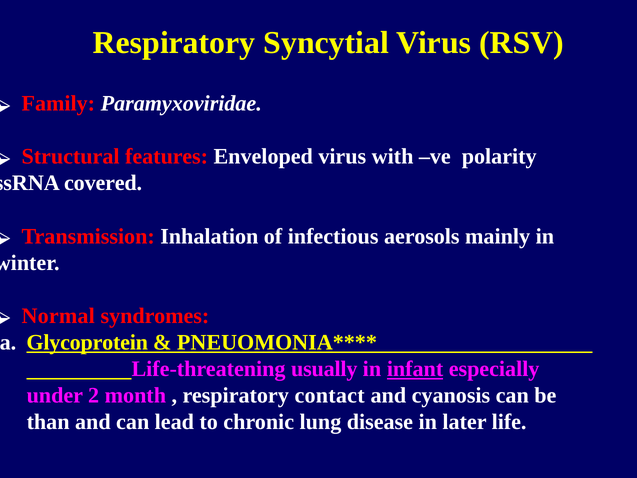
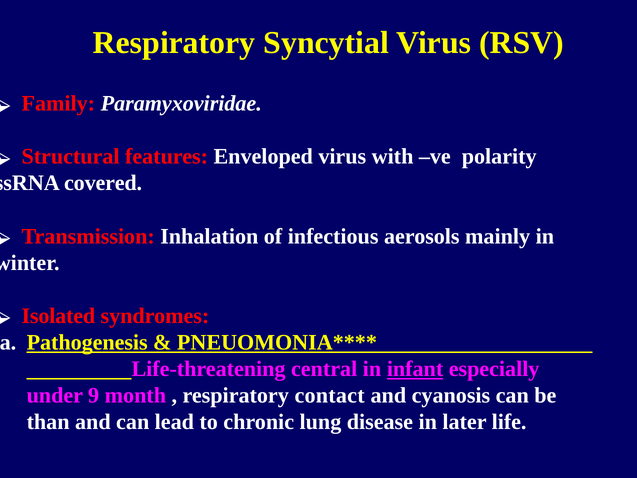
Normal: Normal -> Isolated (58, 316)
Glycoprotein: Glycoprotein -> Pathogenesis (87, 342)
usually: usually -> central (324, 369)
2: 2 -> 9 (94, 395)
